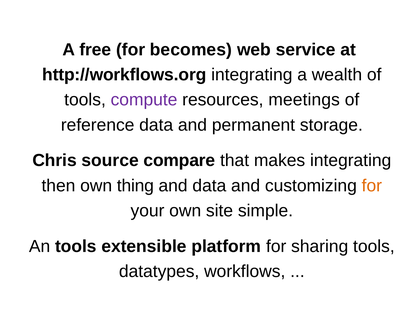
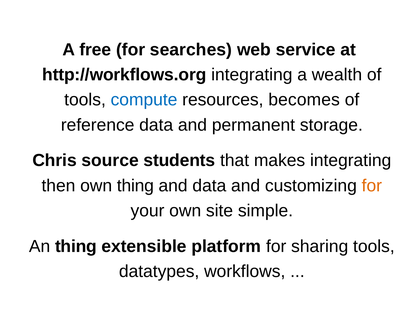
becomes: becomes -> searches (191, 50)
compute colour: purple -> blue (144, 100)
meetings: meetings -> becomes (304, 100)
compare: compare -> students (179, 160)
An tools: tools -> thing (76, 246)
